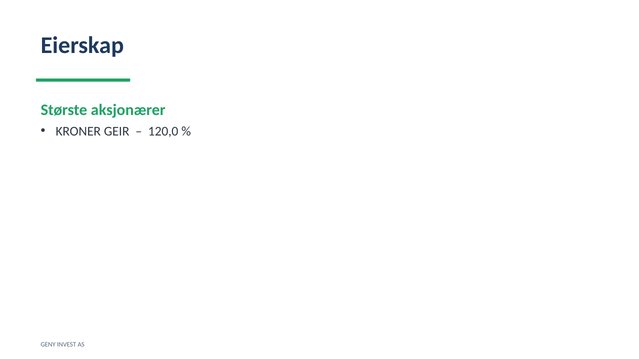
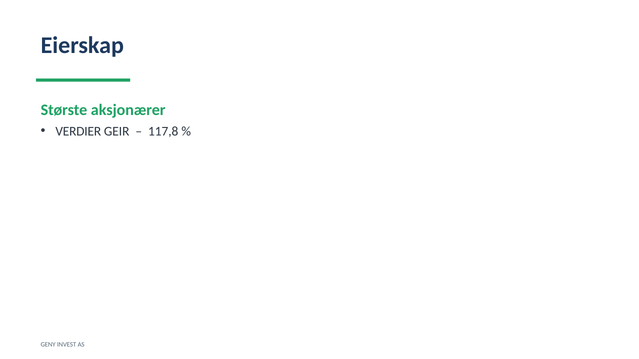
KRONER: KRONER -> VERDIER (78, 131)
120,0: 120,0 -> 117,8 (163, 131)
